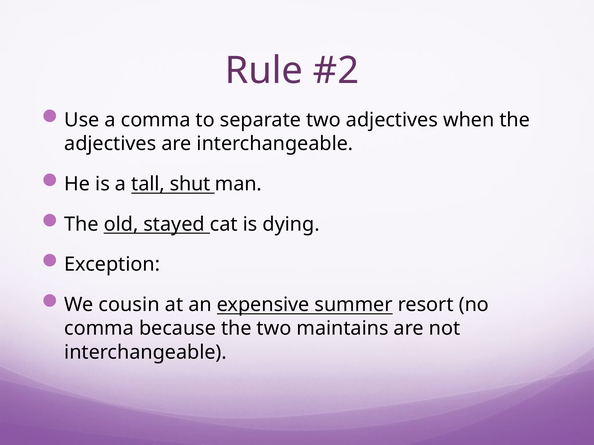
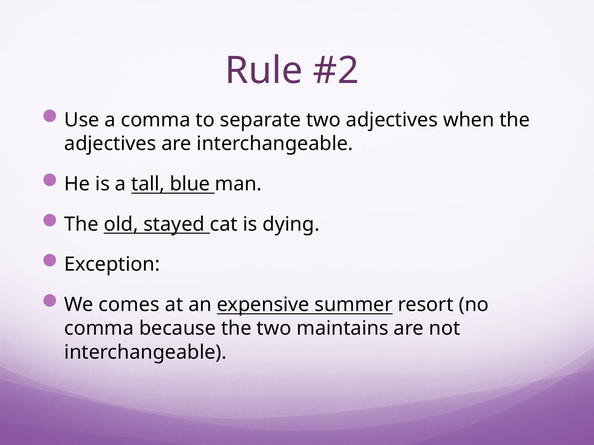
shut: shut -> blue (190, 184)
cousin: cousin -> comes (129, 305)
